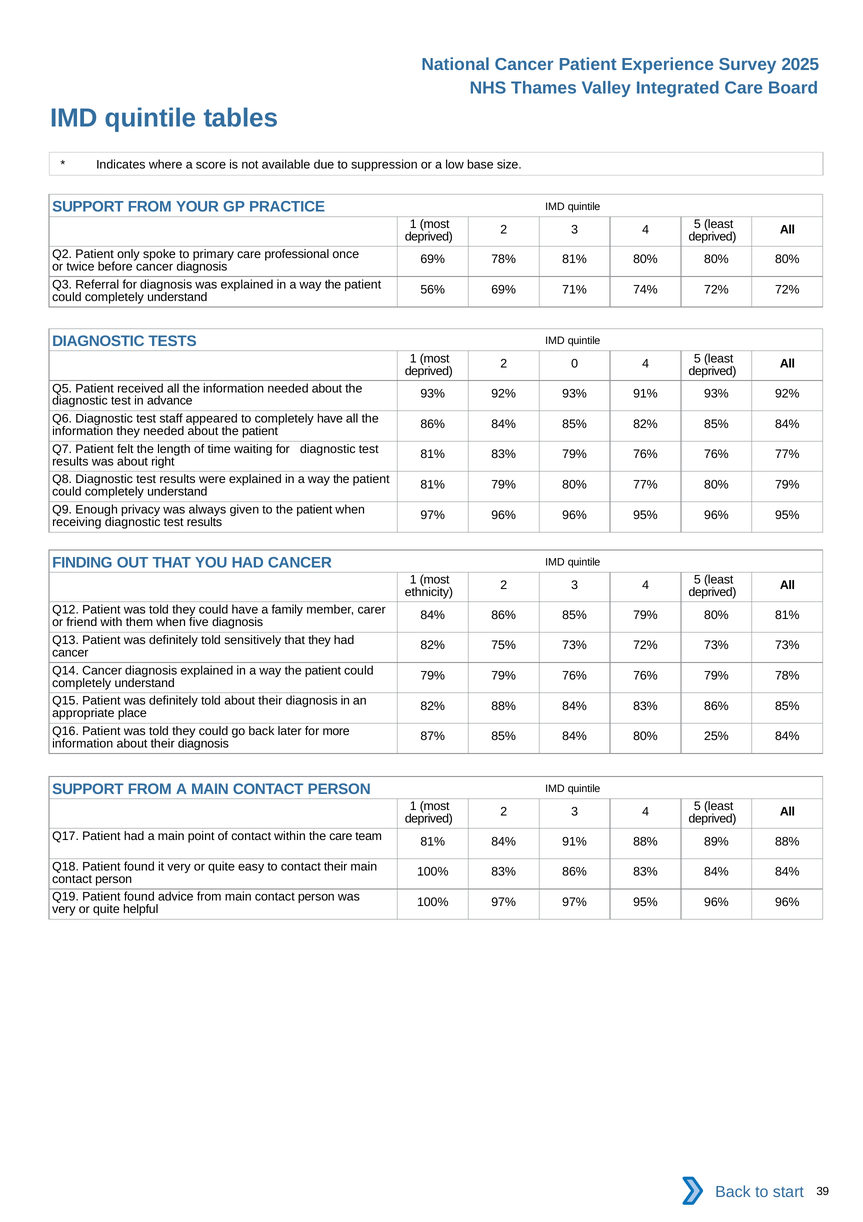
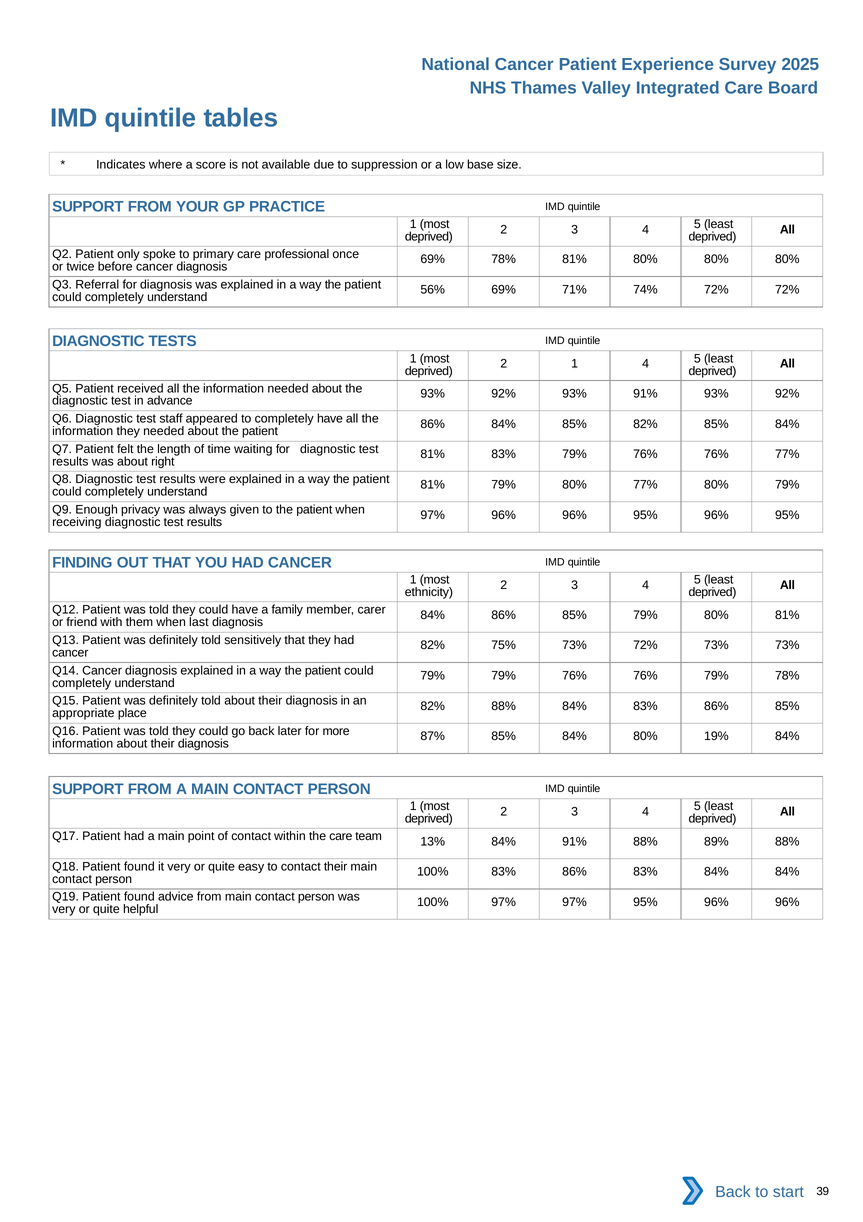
2 0: 0 -> 1 (575, 364)
five: five -> last (199, 622)
25%: 25% -> 19% (716, 736)
team 81%: 81% -> 13% (433, 841)
